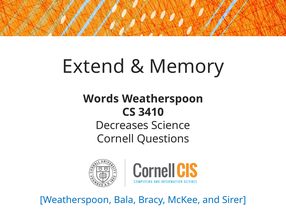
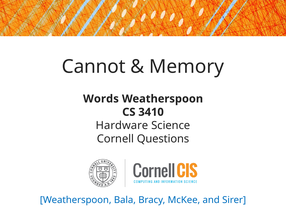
Extend: Extend -> Cannot (94, 67)
Decreases: Decreases -> Hardware (122, 126)
